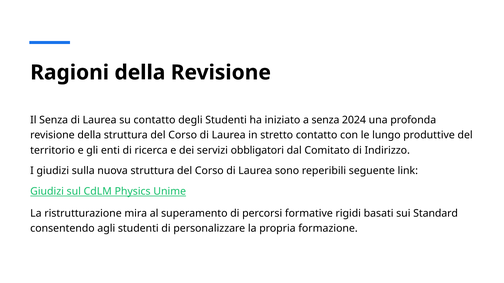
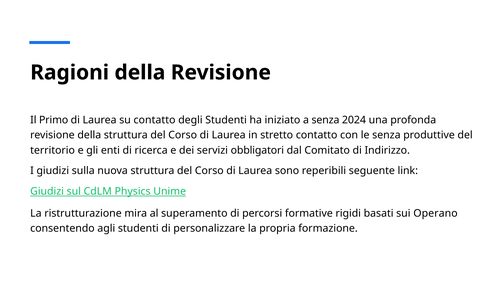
Il Senza: Senza -> Primo (54, 120)
le lungo: lungo -> senza (386, 135)
Standard: Standard -> Operano (436, 214)
